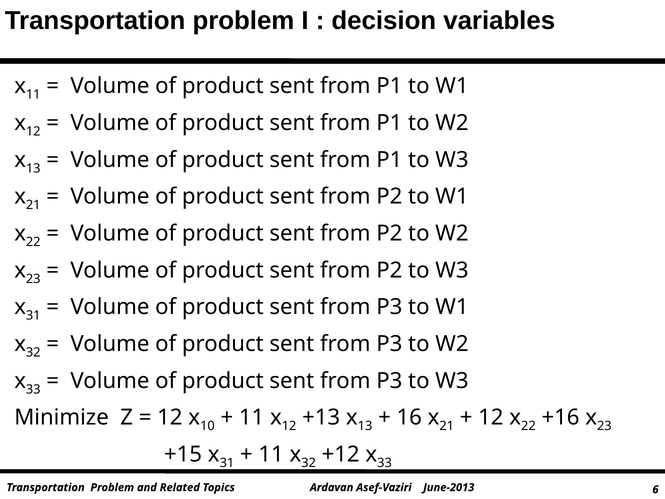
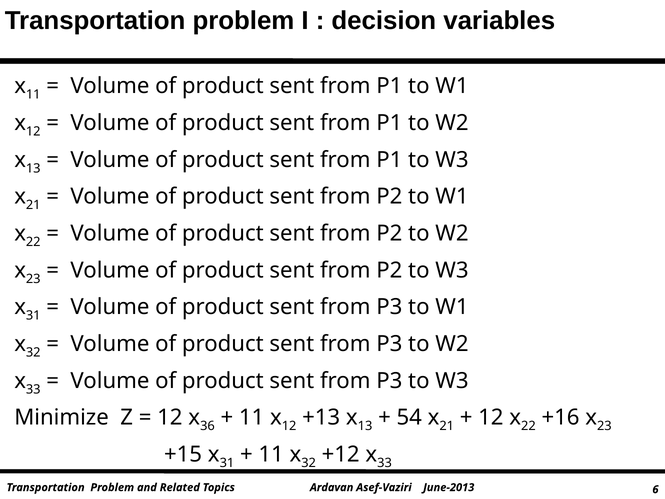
10: 10 -> 36 (207, 426)
16: 16 -> 54 (409, 417)
